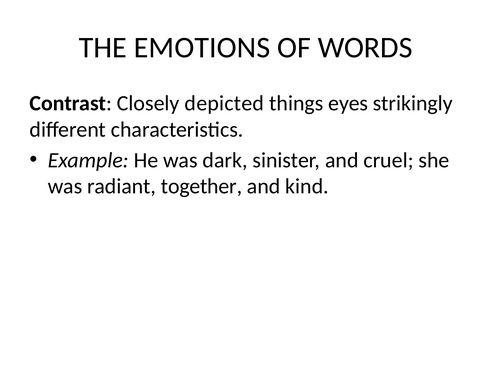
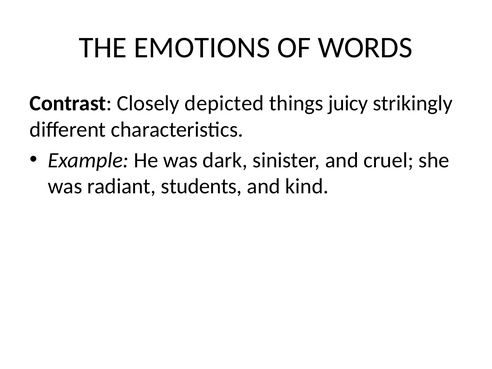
eyes: eyes -> juicy (348, 103)
together: together -> students (202, 186)
